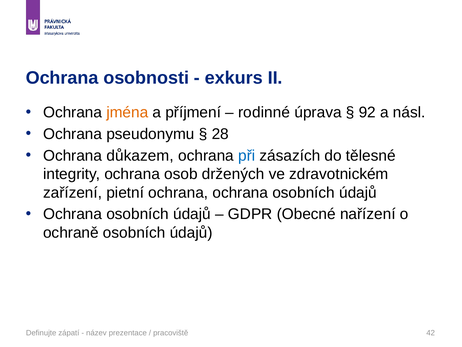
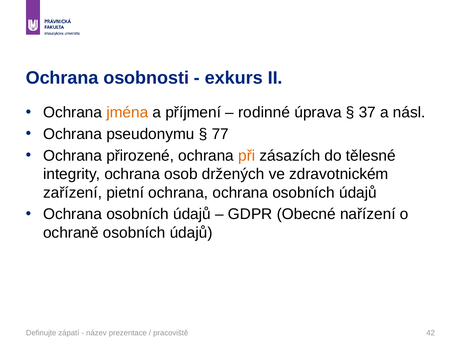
92: 92 -> 37 (367, 112)
28: 28 -> 77 (220, 134)
důkazem: důkazem -> přirozené (140, 155)
při colour: blue -> orange (247, 155)
